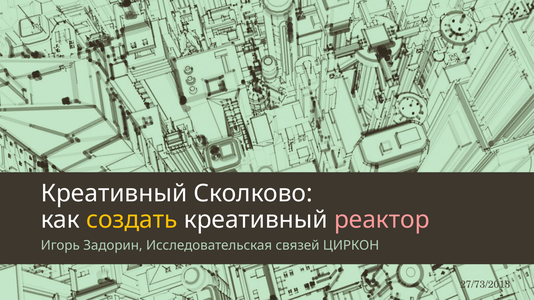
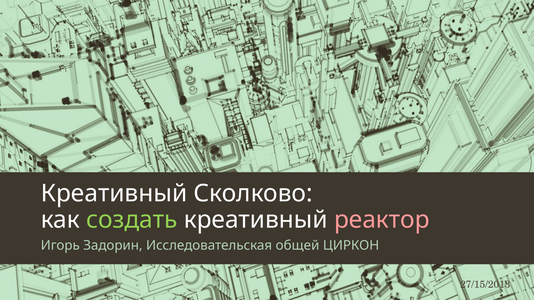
создать colour: yellow -> light green (132, 220)
связей: связей -> общей (298, 246)
27/73/2013: 27/73/2013 -> 27/15/2013 (485, 285)
